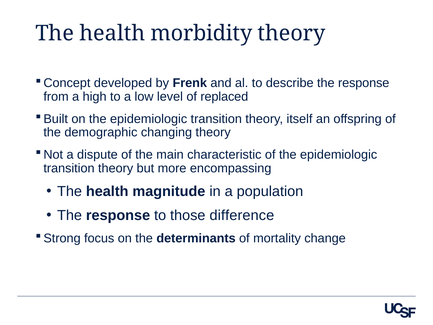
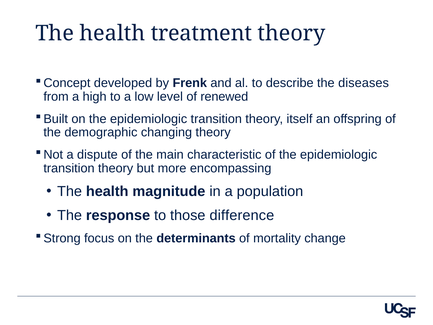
morbidity: morbidity -> treatment (201, 33)
describe the response: response -> diseases (364, 83)
replaced: replaced -> renewed (224, 97)
